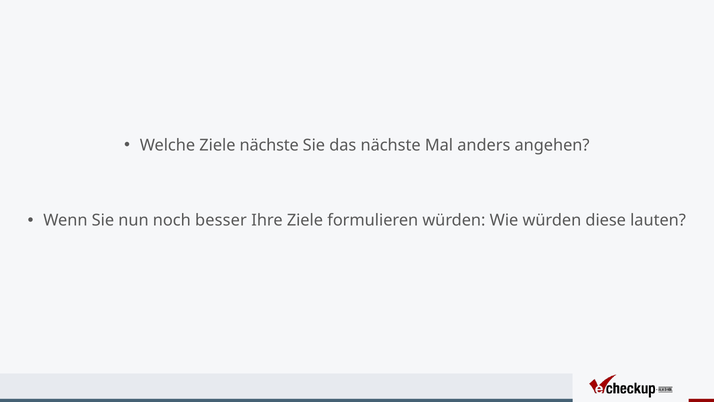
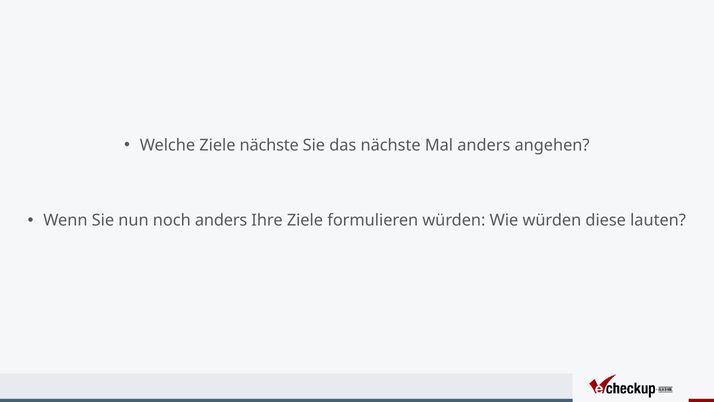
noch besser: besser -> anders (221, 220)
